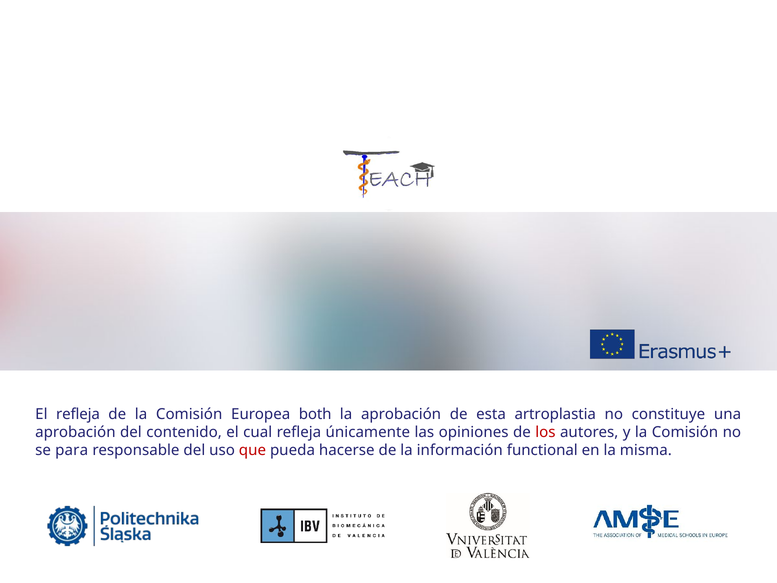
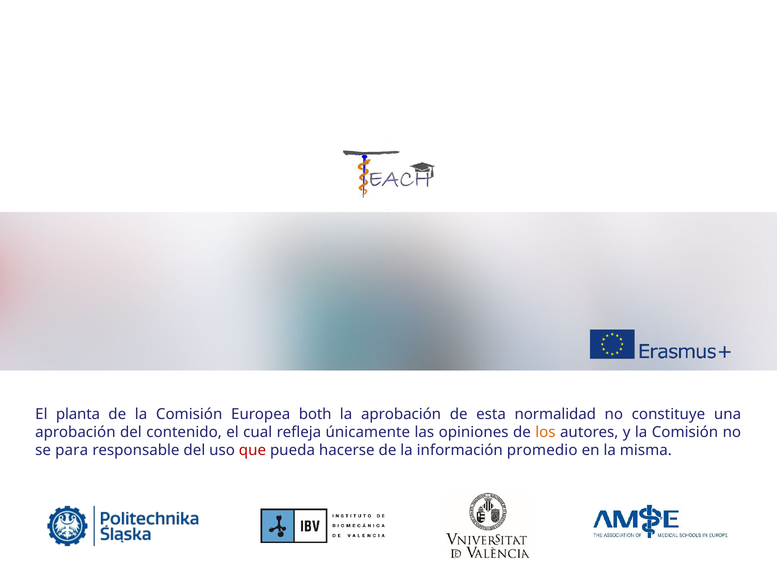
El refleja: refleja -> planta (78, 414)
artroplastia: artroplastia -> normalidad (555, 414)
los colour: red -> orange (545, 432)
functional: functional -> promedio (542, 450)
